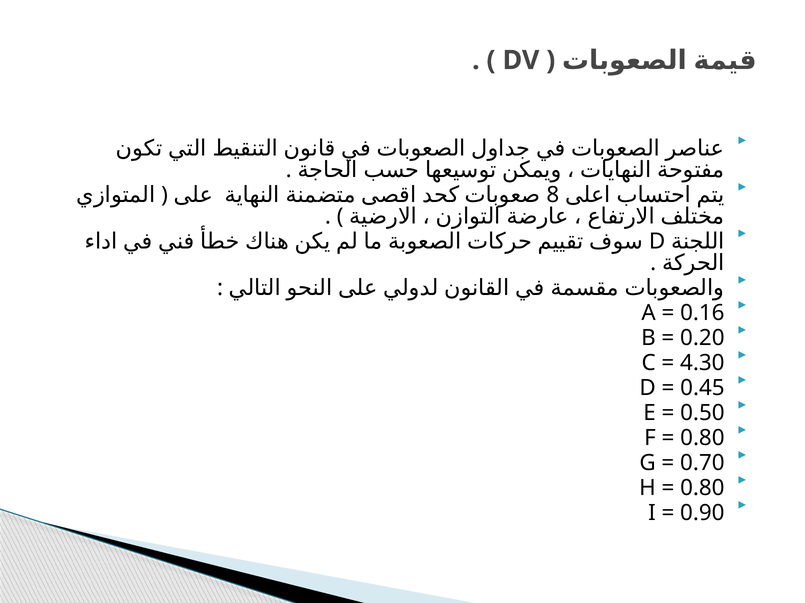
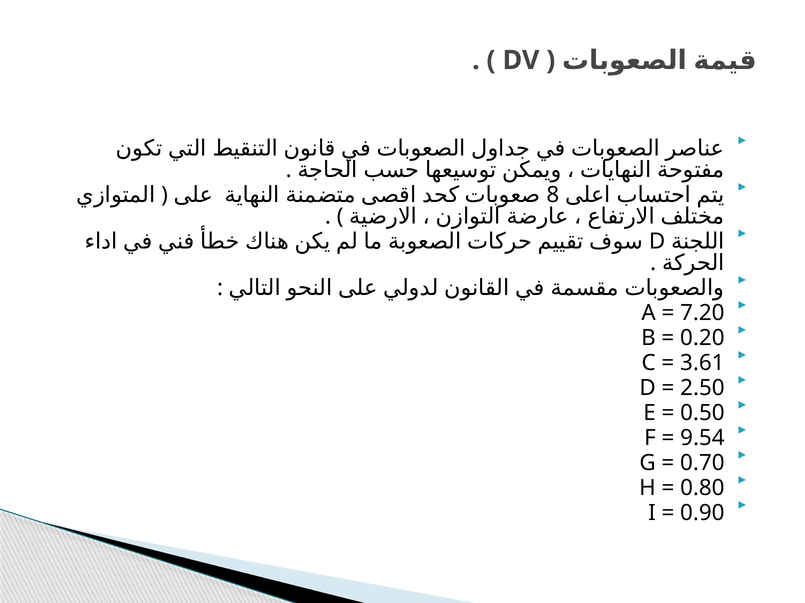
0.16: 0.16 -> 7.20 (702, 313)
4.30: 4.30 -> 3.61 (702, 363)
0.45: 0.45 -> 2.50 (702, 388)
0.80: 0.80 -> 9.54 (702, 438)
